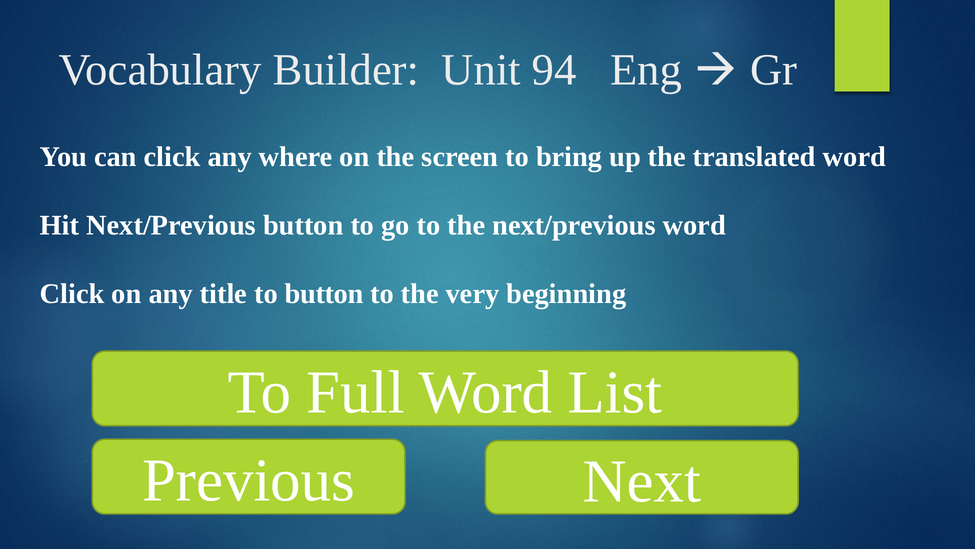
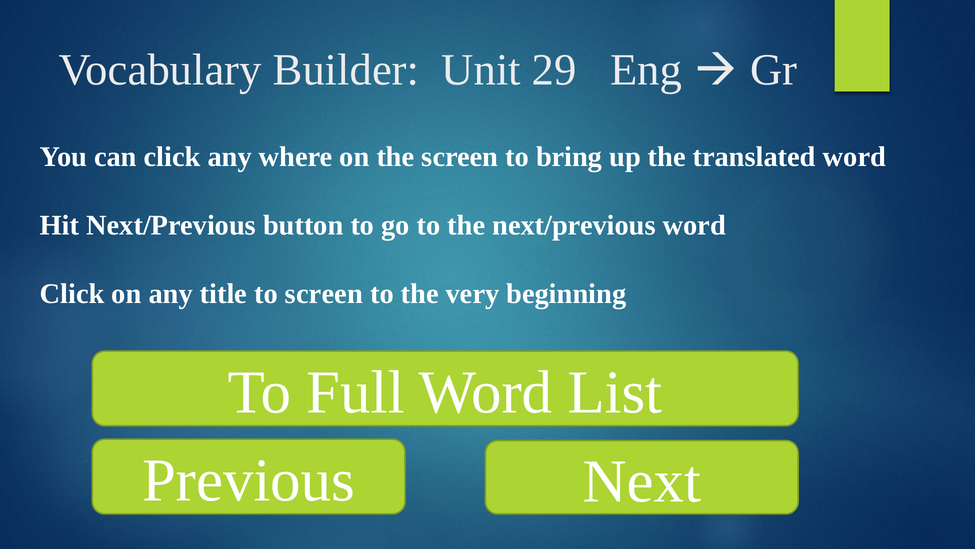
94: 94 -> 29 (554, 70)
to button: button -> screen (324, 293)
